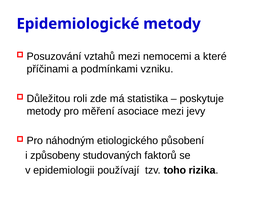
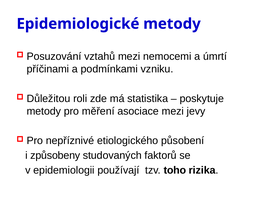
které: které -> úmrtí (215, 56)
náhodným: náhodným -> nepříznivé (70, 140)
